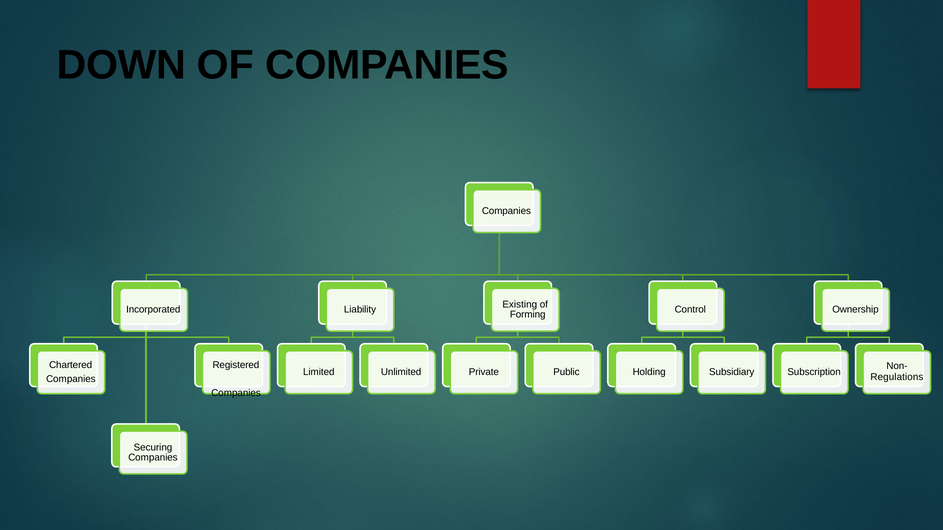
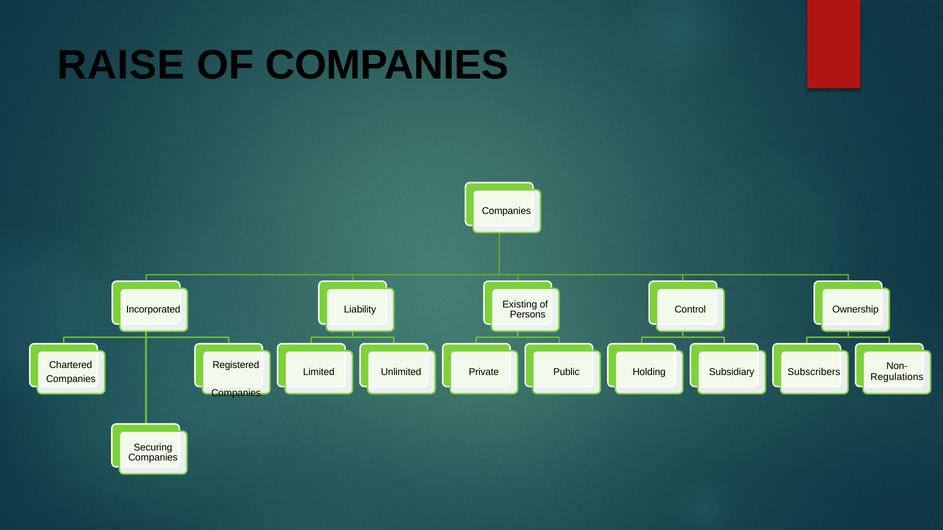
DOWN: DOWN -> RAISE (121, 65)
Forming: Forming -> Persons (528, 315)
Subscription: Subscription -> Subscribers (814, 372)
